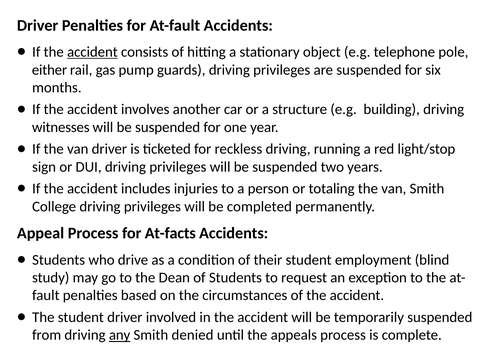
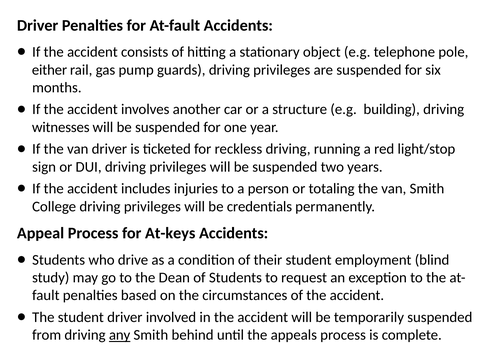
accident underline: present -> none (92, 52)
completed: completed -> credentials (259, 206)
At-facts: At-facts -> At-keys (170, 233)
denied: denied -> behind (193, 335)
